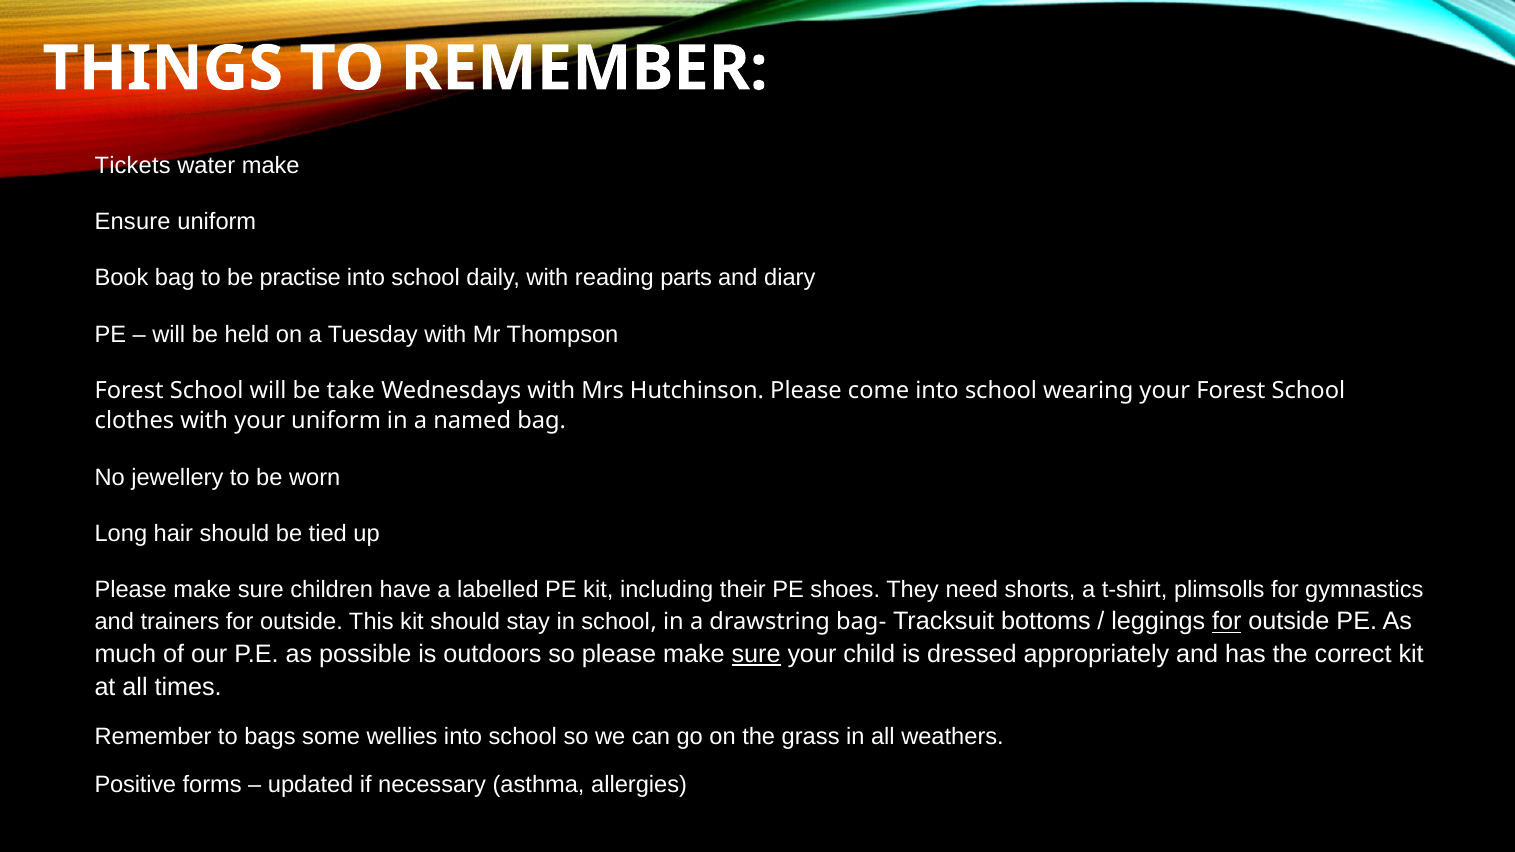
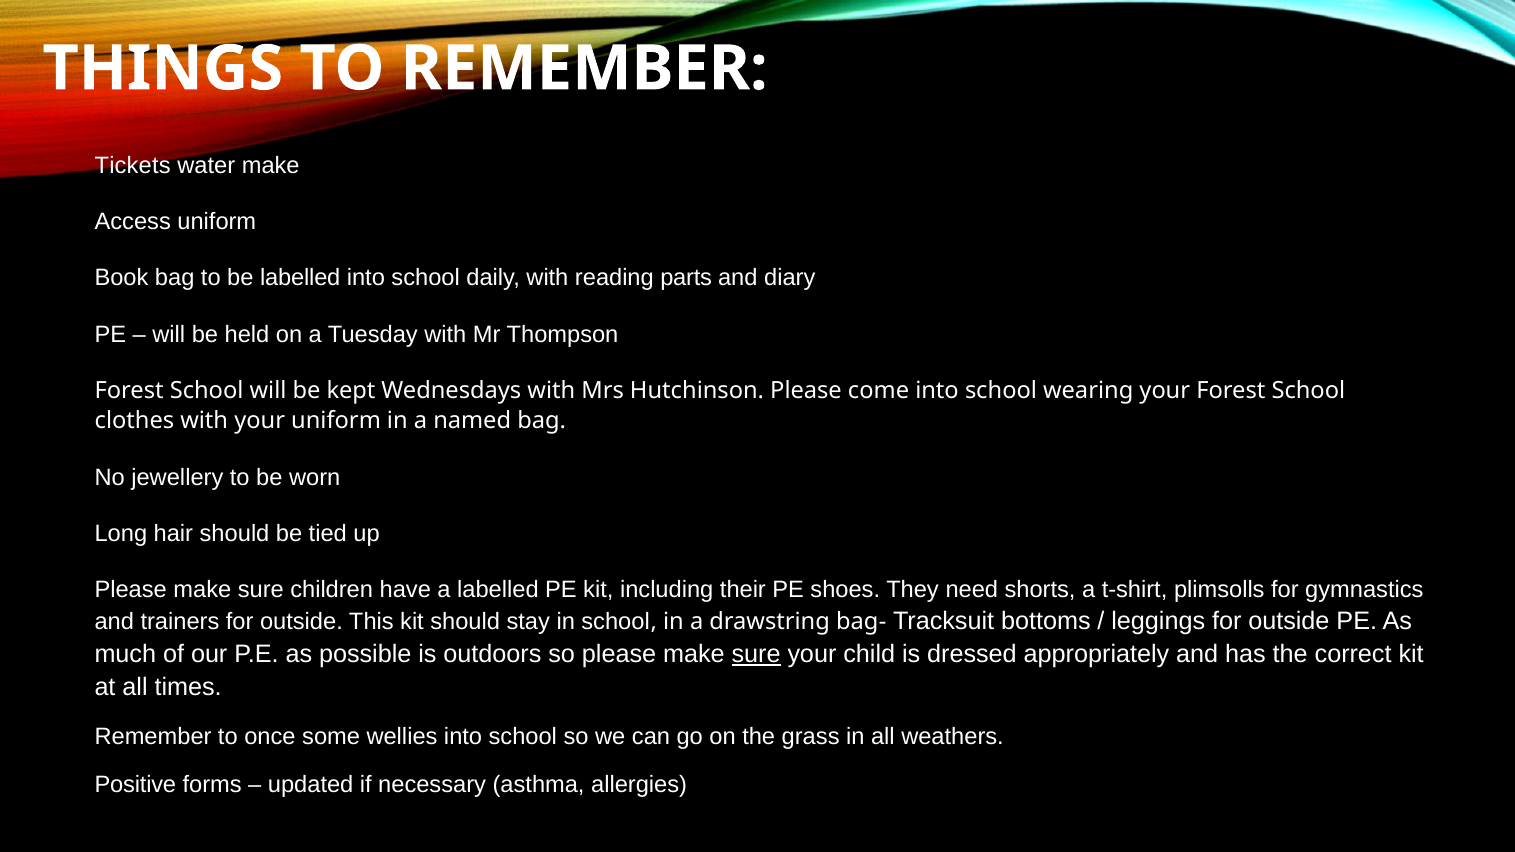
Ensure: Ensure -> Access (133, 222)
be practise: practise -> labelled (300, 278)
take: take -> kept (351, 391)
for underline: present -> none (1227, 622)
bags: bags -> once (270, 736)
